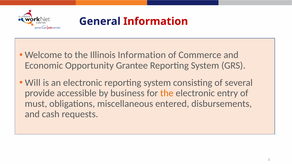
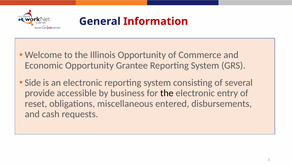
Illinois Information: Information -> Opportunity (142, 55)
Will: Will -> Side (33, 83)
the colour: orange -> black (167, 93)
must: must -> reset (36, 104)
